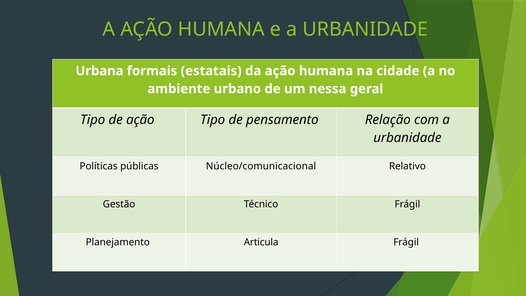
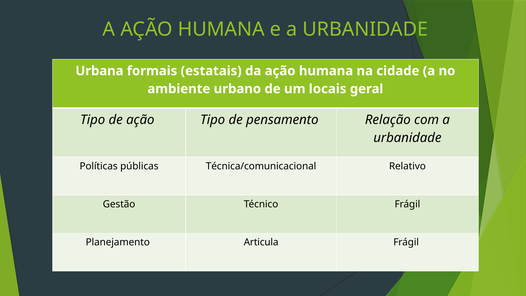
nessa: nessa -> locais (328, 89)
Núcleo/comunicacional: Núcleo/comunicacional -> Técnica/comunicacional (261, 166)
